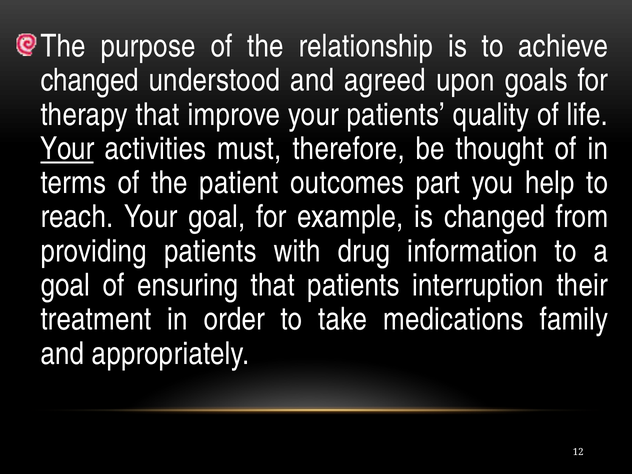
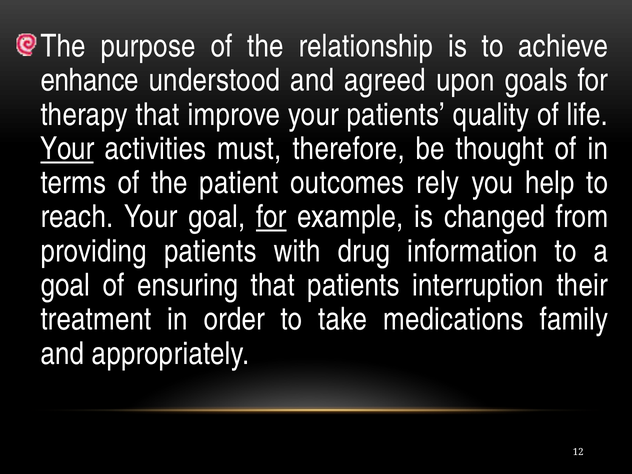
changed: changed -> enhance (90, 80)
part: part -> rely (438, 183)
for underline: none -> present (271, 217)
